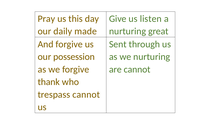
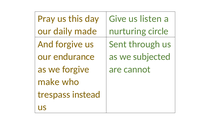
great: great -> circle (158, 31)
possession: possession -> endurance (74, 57)
we nurturing: nurturing -> subjected (152, 57)
thank: thank -> make (49, 82)
trespass cannot: cannot -> instead (86, 95)
